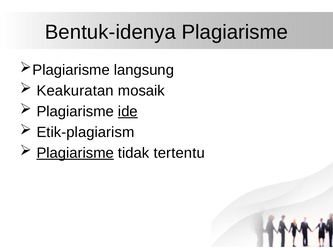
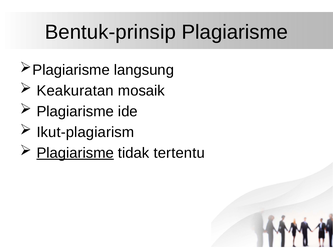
Bentuk-idenya: Bentuk-idenya -> Bentuk-prinsip (110, 32)
ide underline: present -> none (128, 111)
Etik-plagiarism: Etik-plagiarism -> Ikut-plagiarism (85, 132)
